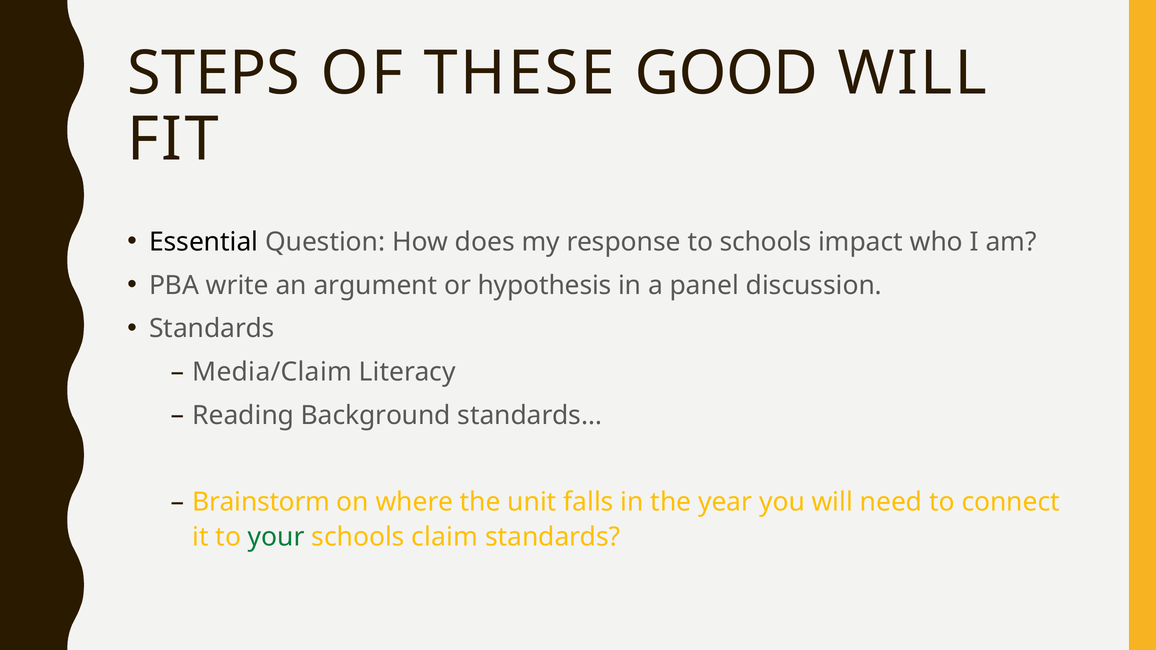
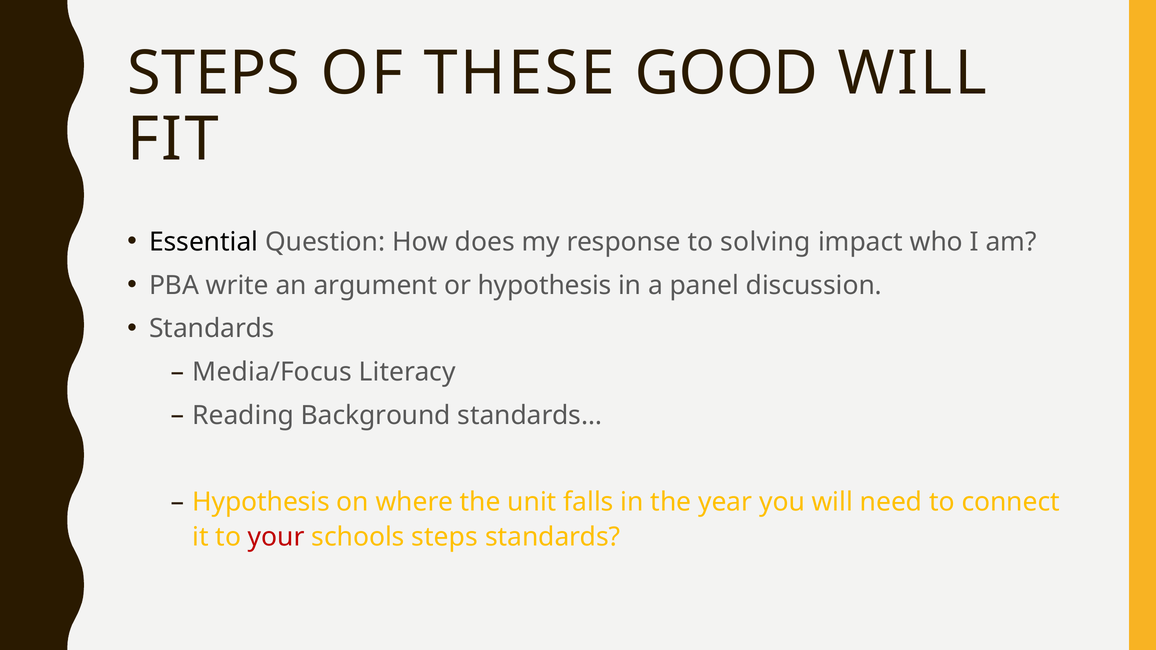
to schools: schools -> solving (766, 242)
Media/Claim: Media/Claim -> Media/Focus (272, 372)
Brainstorm: Brainstorm -> Hypothesis (261, 502)
your colour: green -> red (276, 537)
schools claim: claim -> steps (445, 537)
